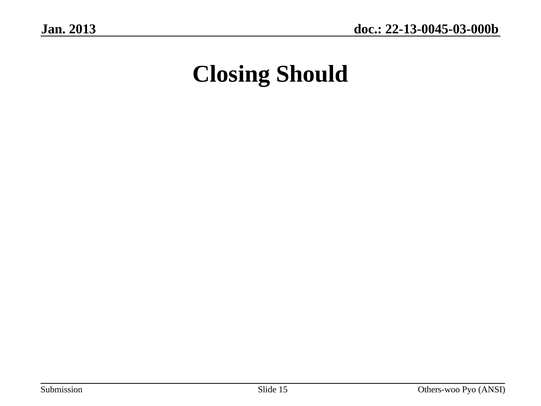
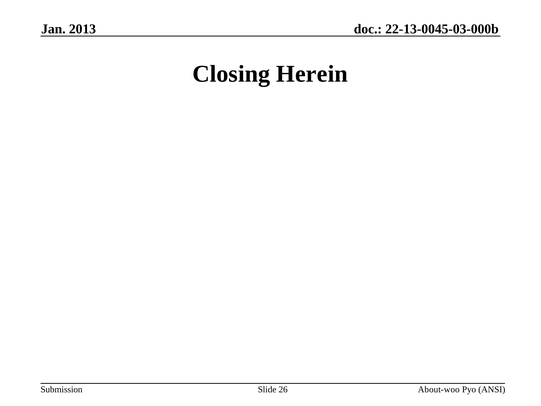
Should: Should -> Herein (312, 74)
15: 15 -> 26 (283, 389)
Others-woo: Others-woo -> About-woo (439, 389)
